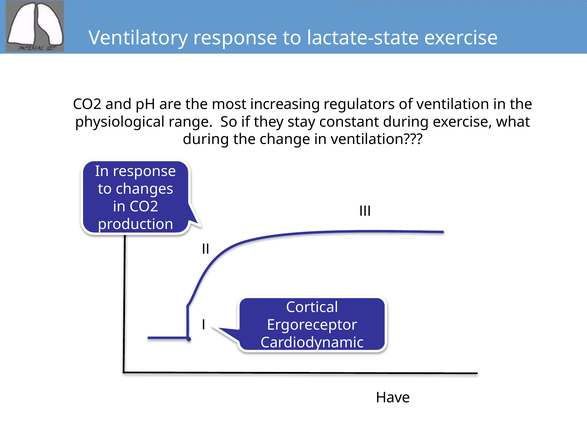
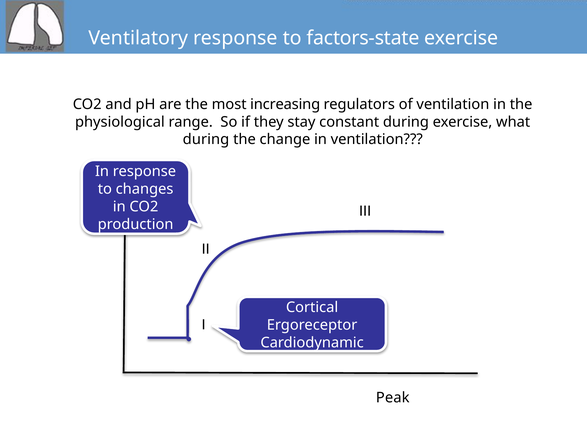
lactate-state: lactate-state -> factors-state (363, 38)
Have: Have -> Peak (393, 398)
